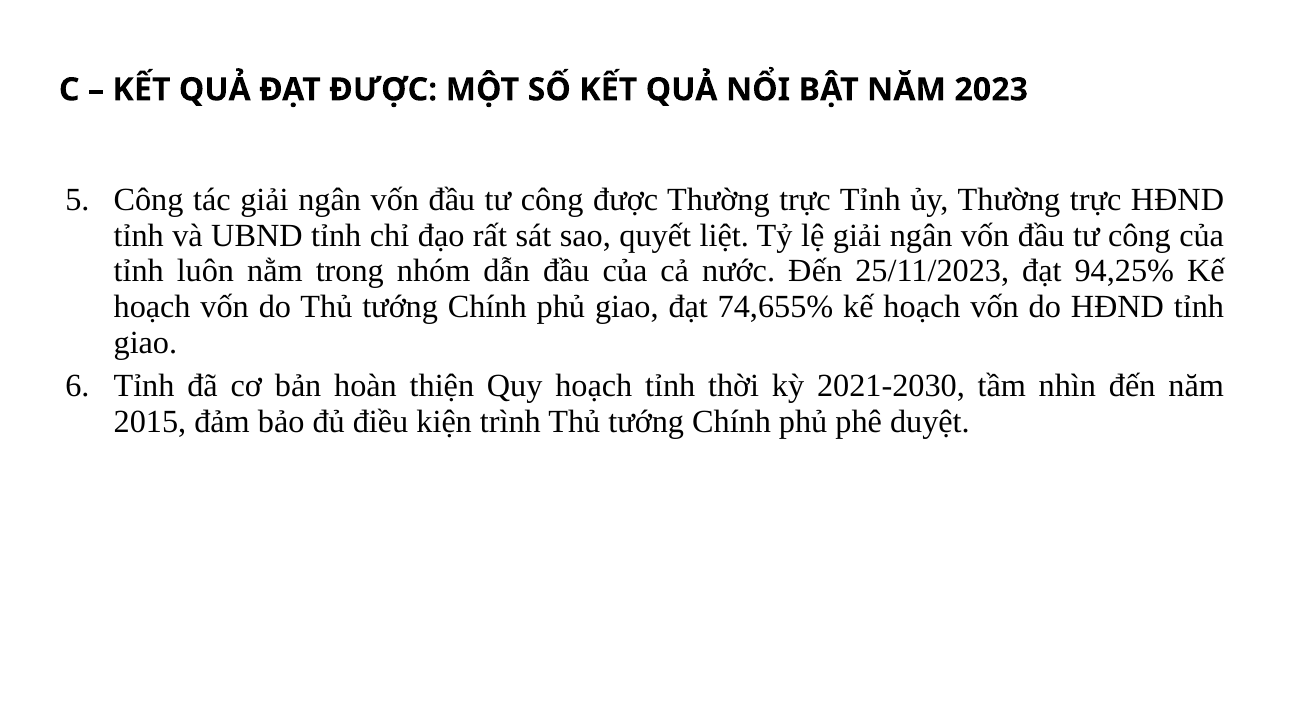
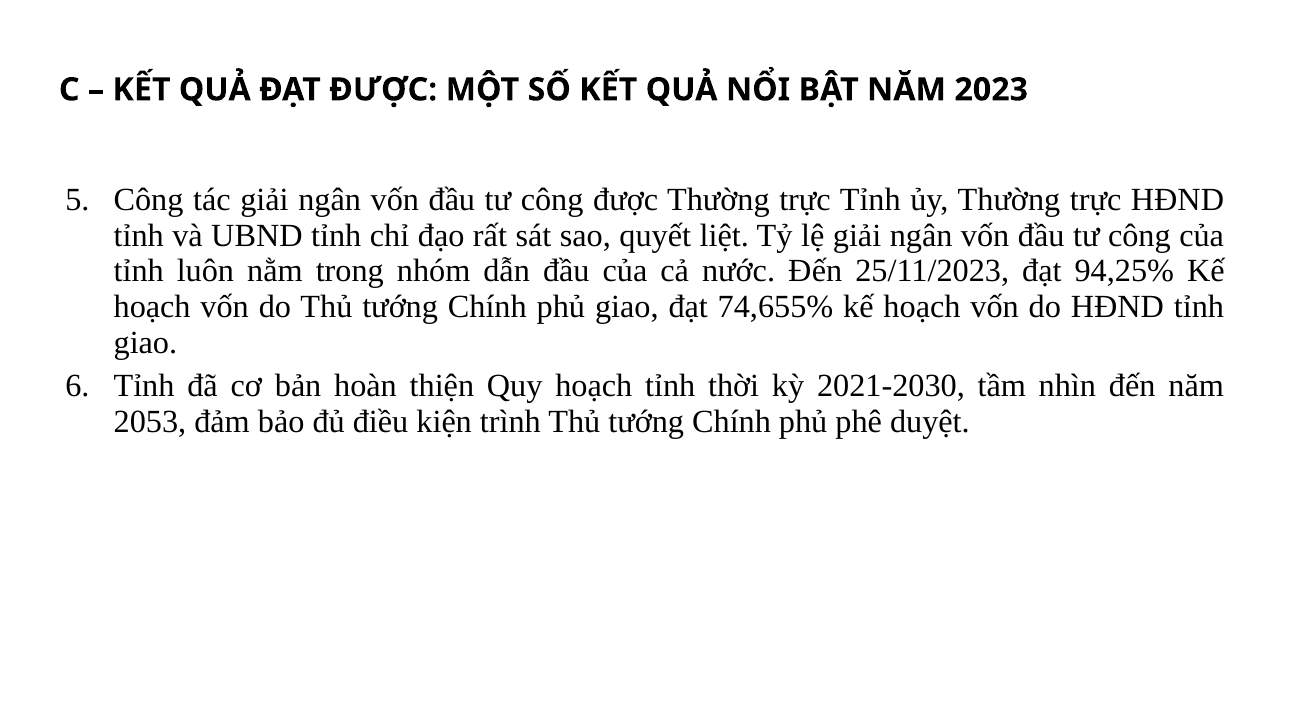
2015: 2015 -> 2053 (150, 422)
